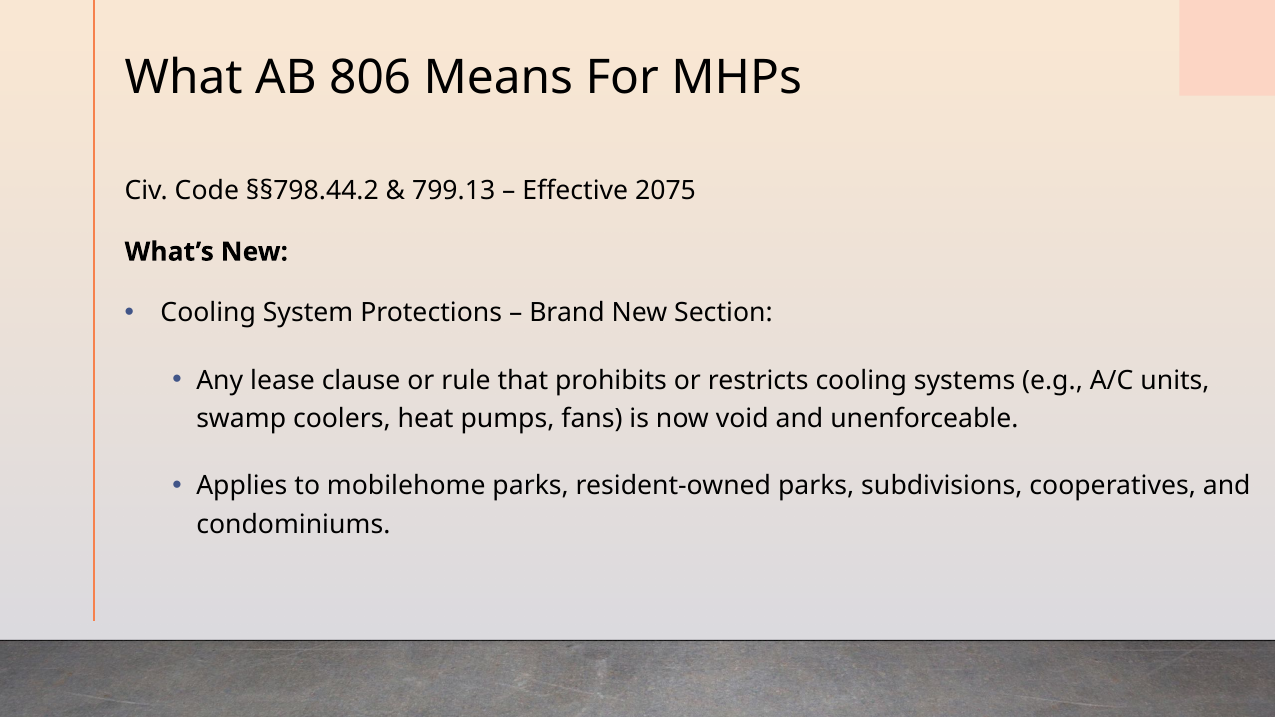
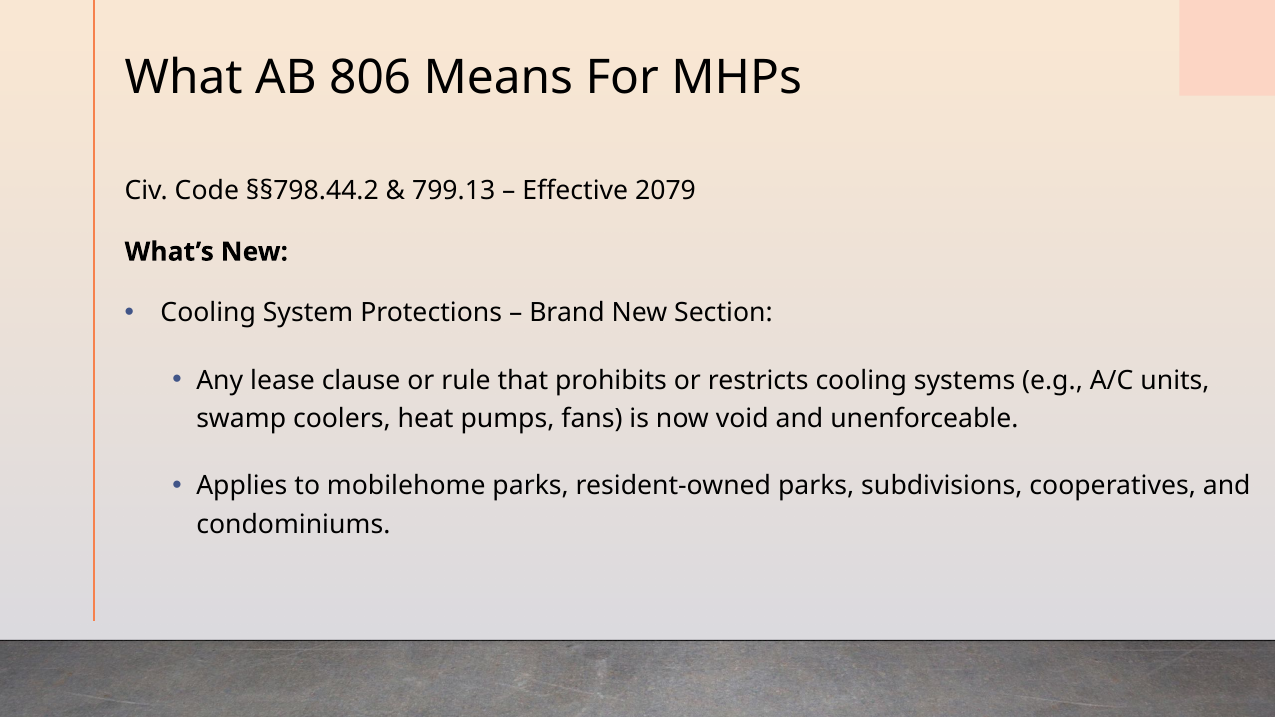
2075: 2075 -> 2079 (665, 191)
